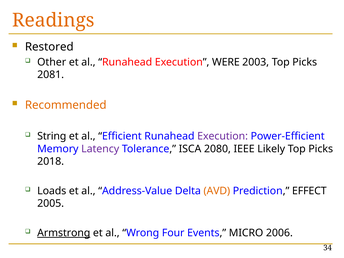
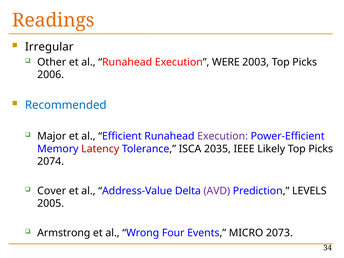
Restored: Restored -> Irregular (49, 47)
2081: 2081 -> 2006 (51, 75)
Recommended colour: orange -> blue (66, 105)
String: String -> Major (52, 136)
Latency colour: purple -> red (100, 149)
2080: 2080 -> 2035 (217, 149)
2018: 2018 -> 2074 (51, 161)
Loads: Loads -> Cover (52, 191)
AVD colour: orange -> purple (217, 191)
EFFECT: EFFECT -> LEVELS (309, 191)
Armstrong underline: present -> none (64, 233)
2006: 2006 -> 2073 (279, 233)
